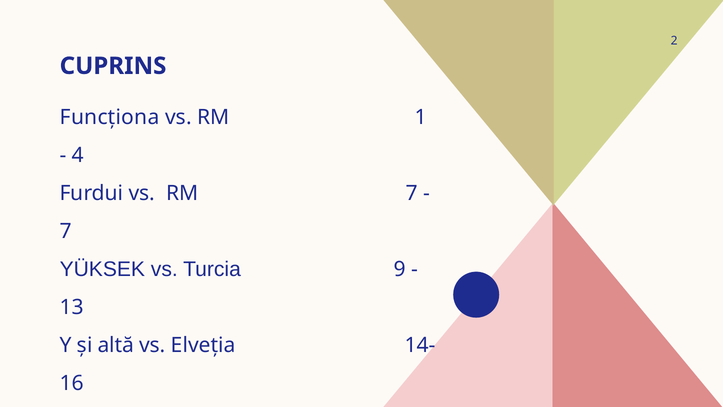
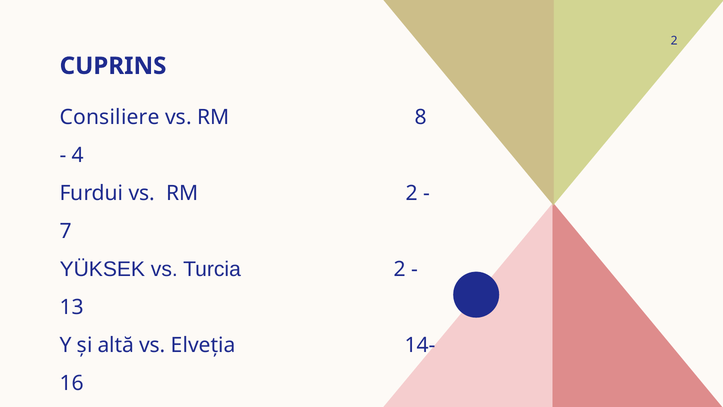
Funcționa: Funcționa -> Consiliere (110, 117)
1: 1 -> 8 (421, 117)
RM 7: 7 -> 2 (412, 193)
Turcia 9: 9 -> 2 (400, 269)
